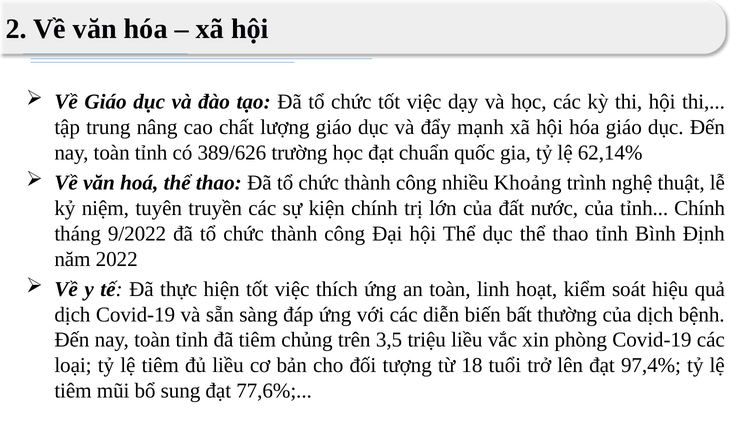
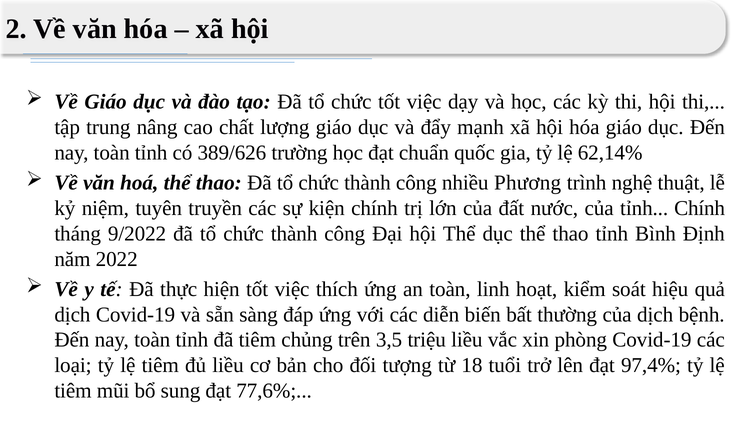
Khoảng: Khoảng -> Phương (528, 183)
